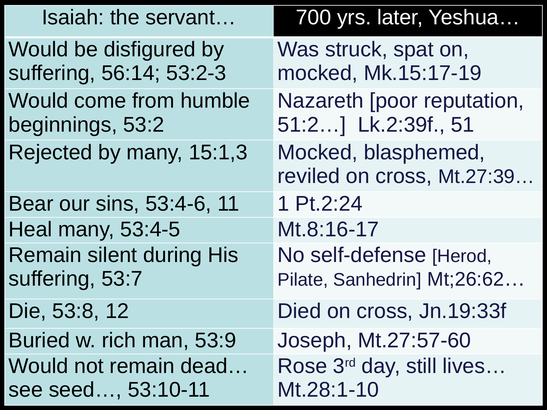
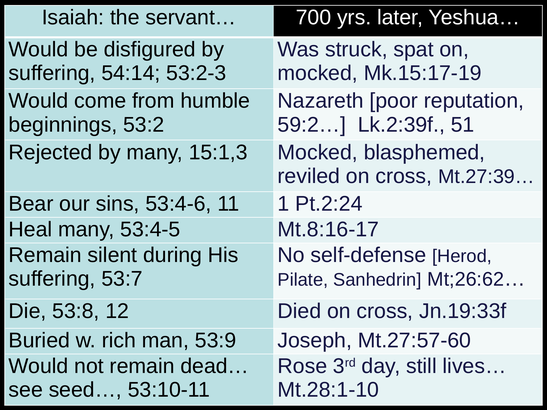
56:14: 56:14 -> 54:14 (131, 73)
51:2…: 51:2… -> 59:2… (312, 125)
